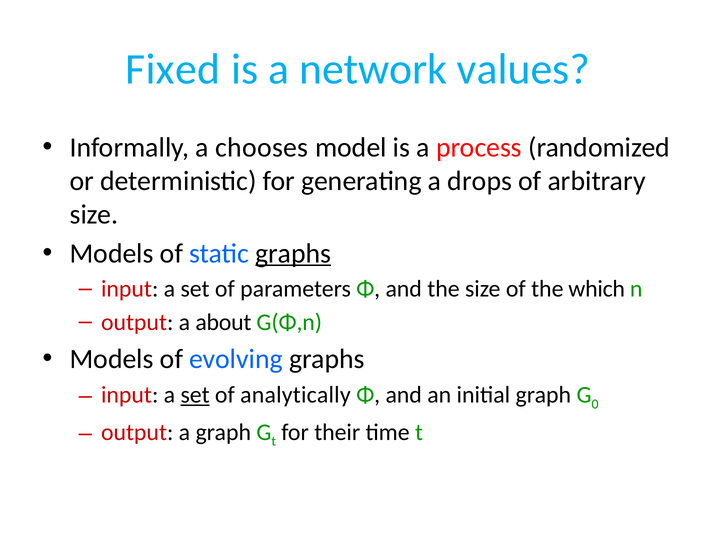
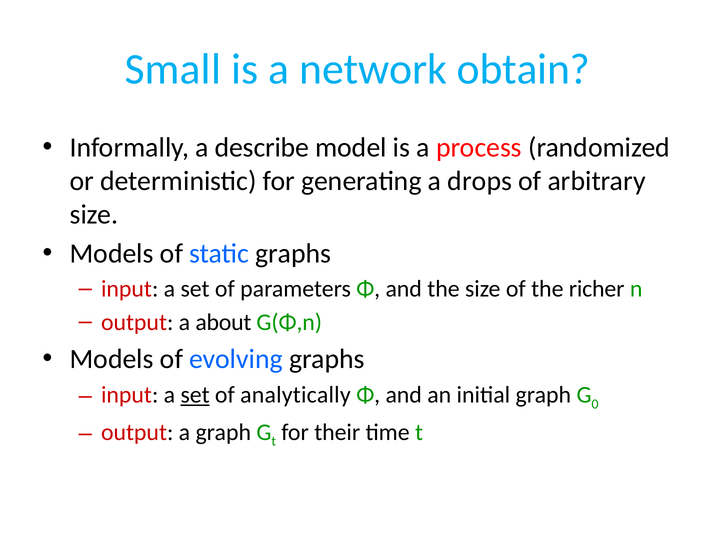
Fixed: Fixed -> Small (173, 69)
values: values -> obtain (524, 69)
chooses: chooses -> describe (262, 147)
graphs underline: present -> none (293, 253)
which: which -> richer (597, 289)
